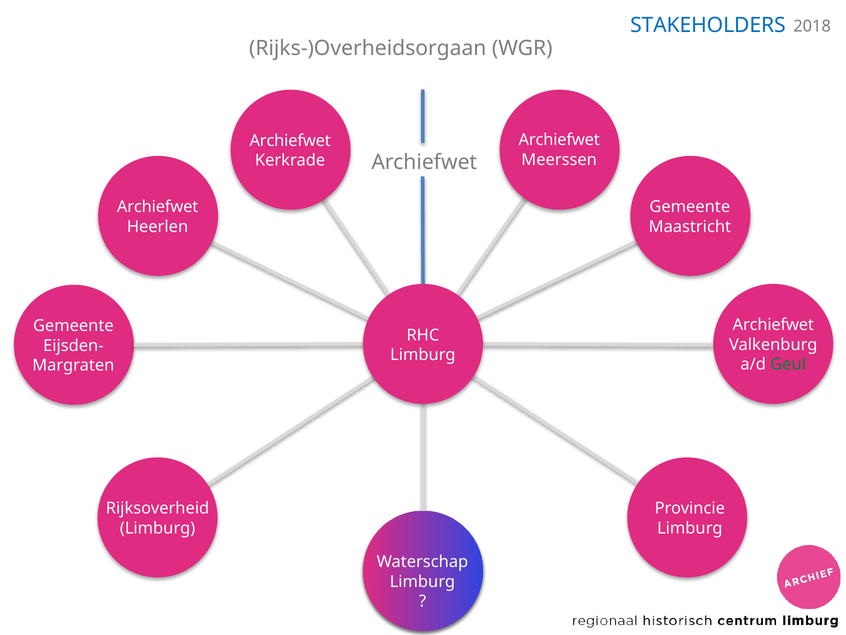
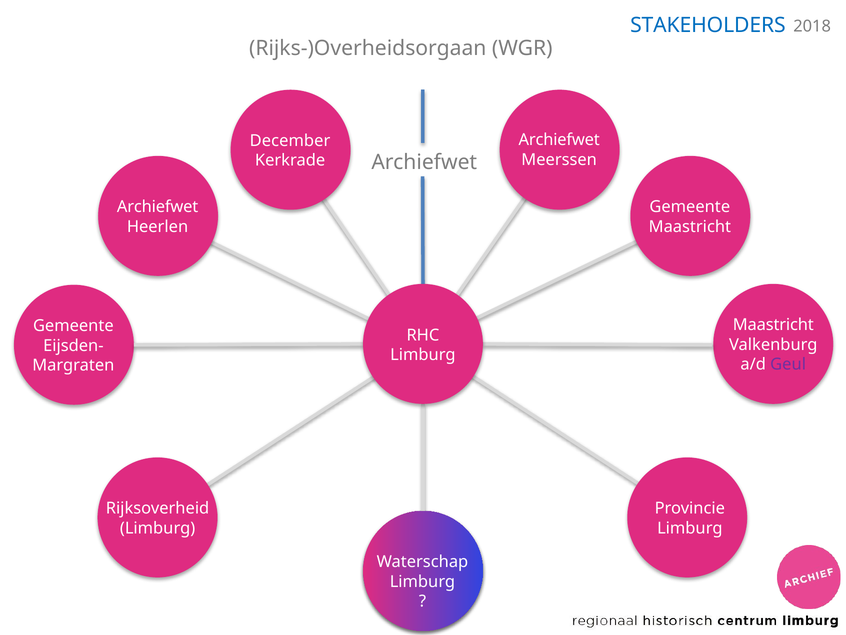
Archiefwet: Archiefwet -> December (290, 141)
Archiefwet: Archiefwet -> Maastricht (773, 325)
Geul colour: green -> purple (788, 364)
